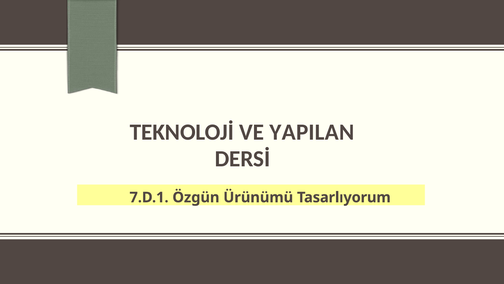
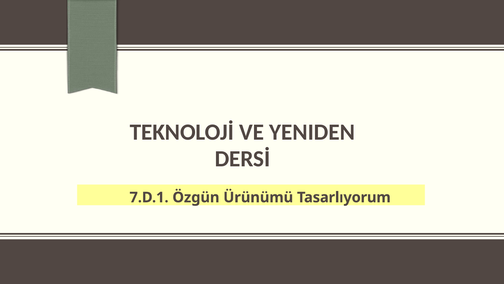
YAPILAN: YAPILAN -> YENIDEN (312, 132)
